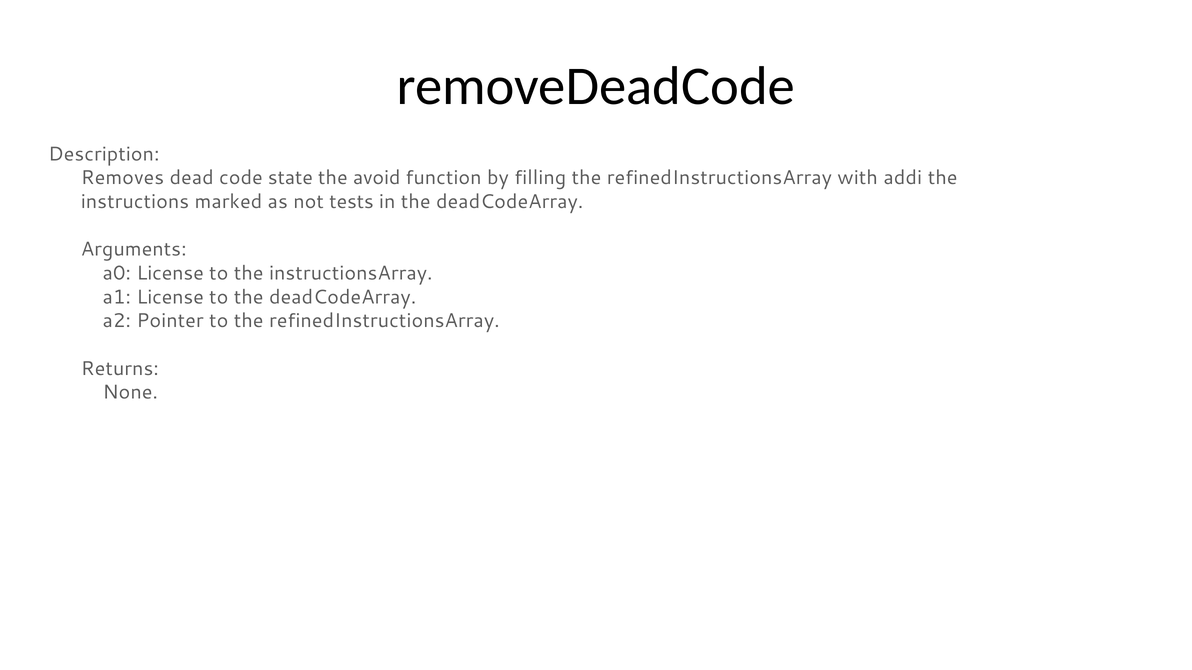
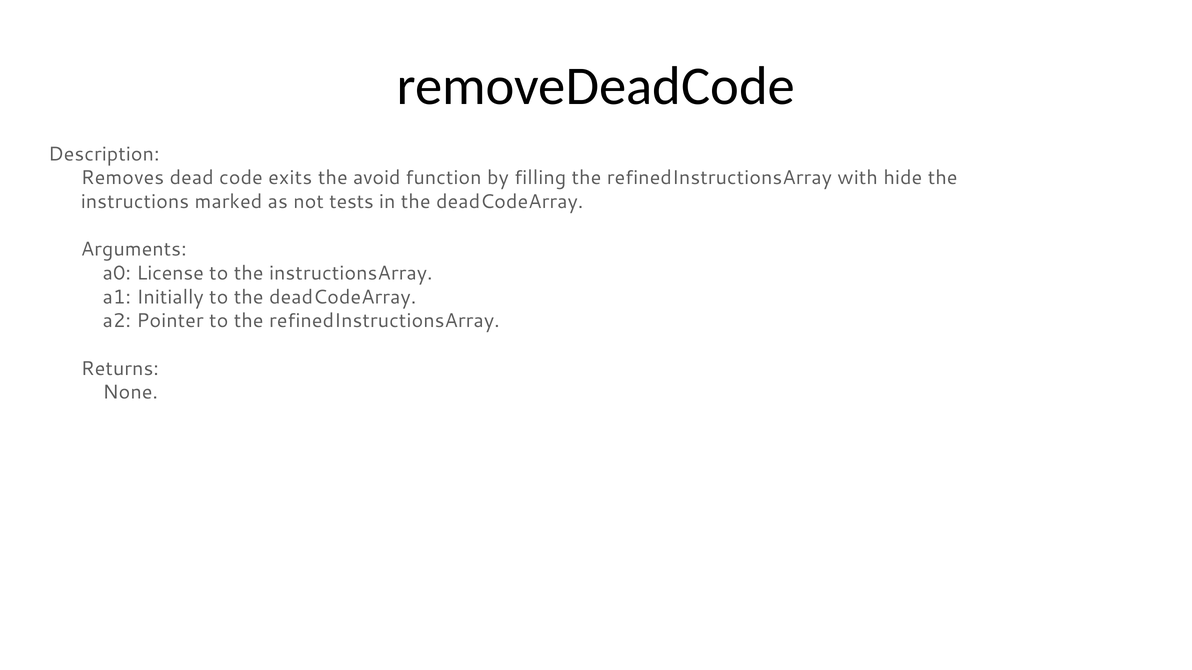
state: state -> exits (290, 178)
addi: addi -> hide (903, 178)
a1 License: License -> Initially (170, 297)
